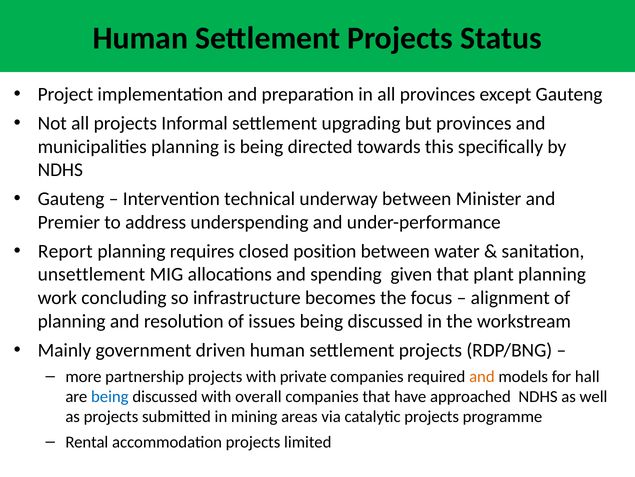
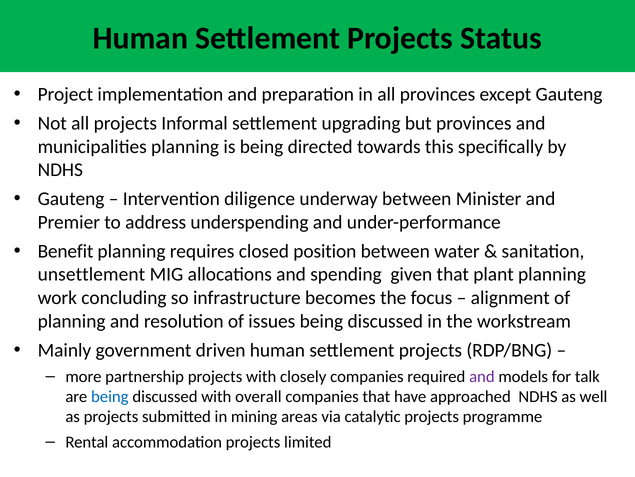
technical: technical -> diligence (260, 199)
Report: Report -> Benefit (66, 251)
private: private -> closely (303, 376)
and colour: orange -> purple (482, 376)
hall: hall -> talk (587, 376)
